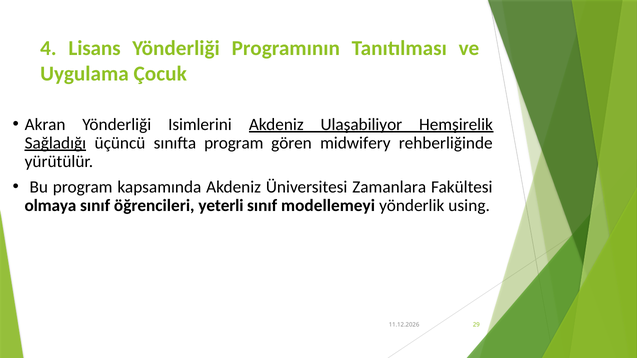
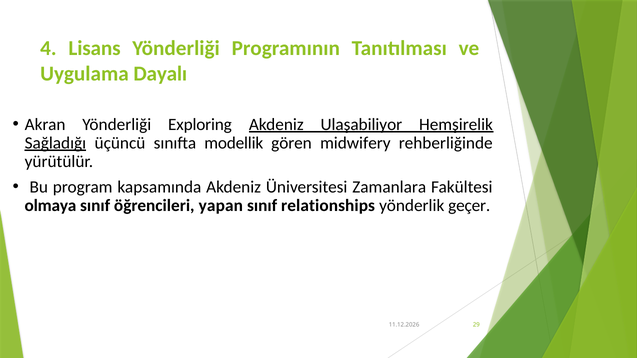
Çocuk: Çocuk -> Dayalı (160, 74)
Isimlerini: Isimlerini -> Exploring (200, 124)
sınıfta program: program -> modellik (234, 143)
yeterli: yeterli -> yapan (221, 206)
modellemeyi: modellemeyi -> relationships (328, 206)
using: using -> geçer (469, 206)
